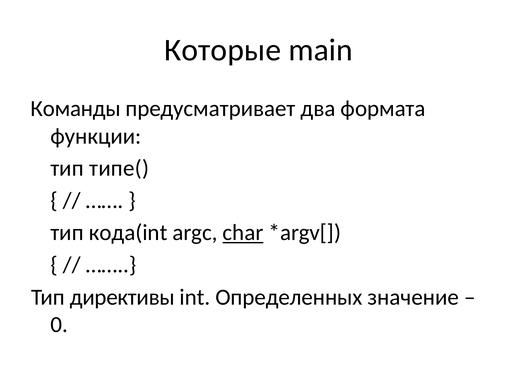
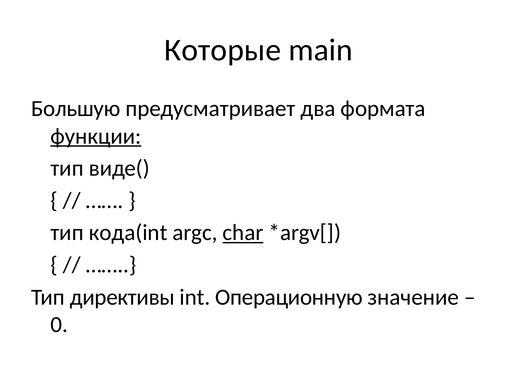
Команды: Команды -> Большую (76, 108)
функции underline: none -> present (96, 136)
типе(: типе( -> виде( (119, 168)
Определенных: Определенных -> Операционную (289, 297)
